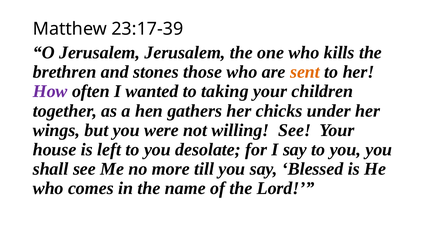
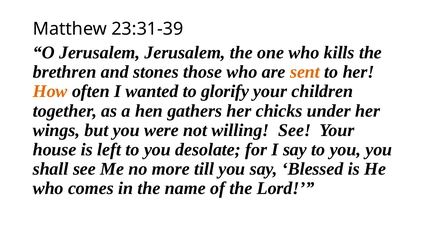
23:17-39: 23:17-39 -> 23:31-39 (147, 29)
How colour: purple -> orange (50, 91)
taking: taking -> glorify (225, 91)
